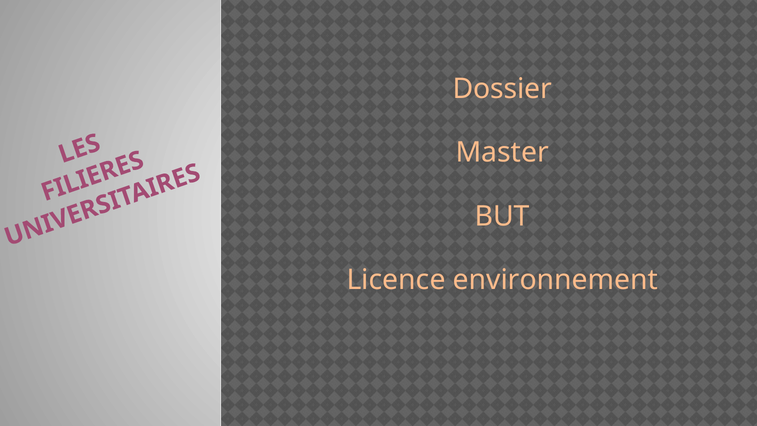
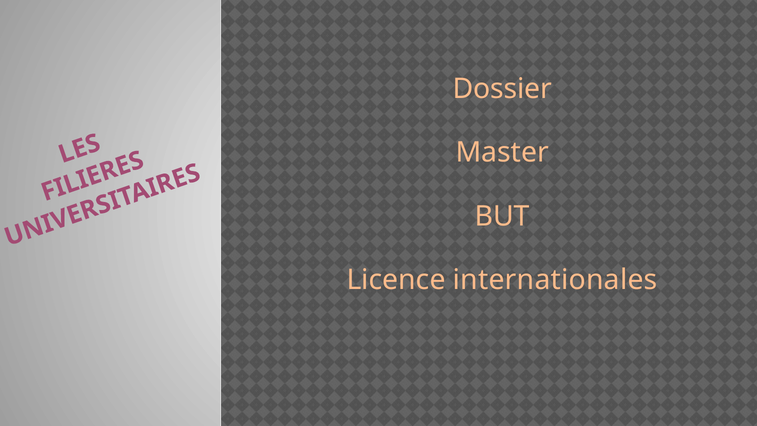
environnement: environnement -> internationales (555, 280)
